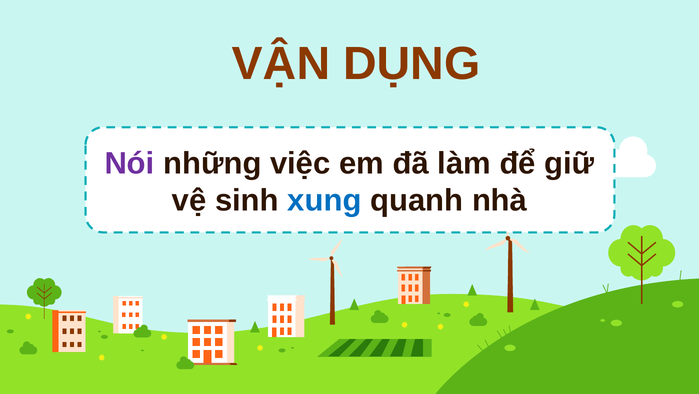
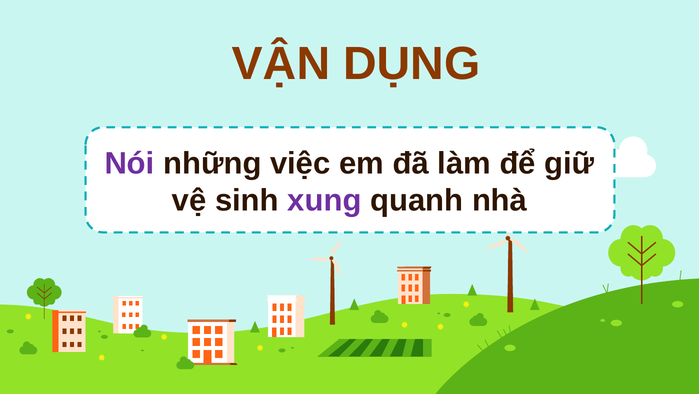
xung colour: blue -> purple (325, 201)
